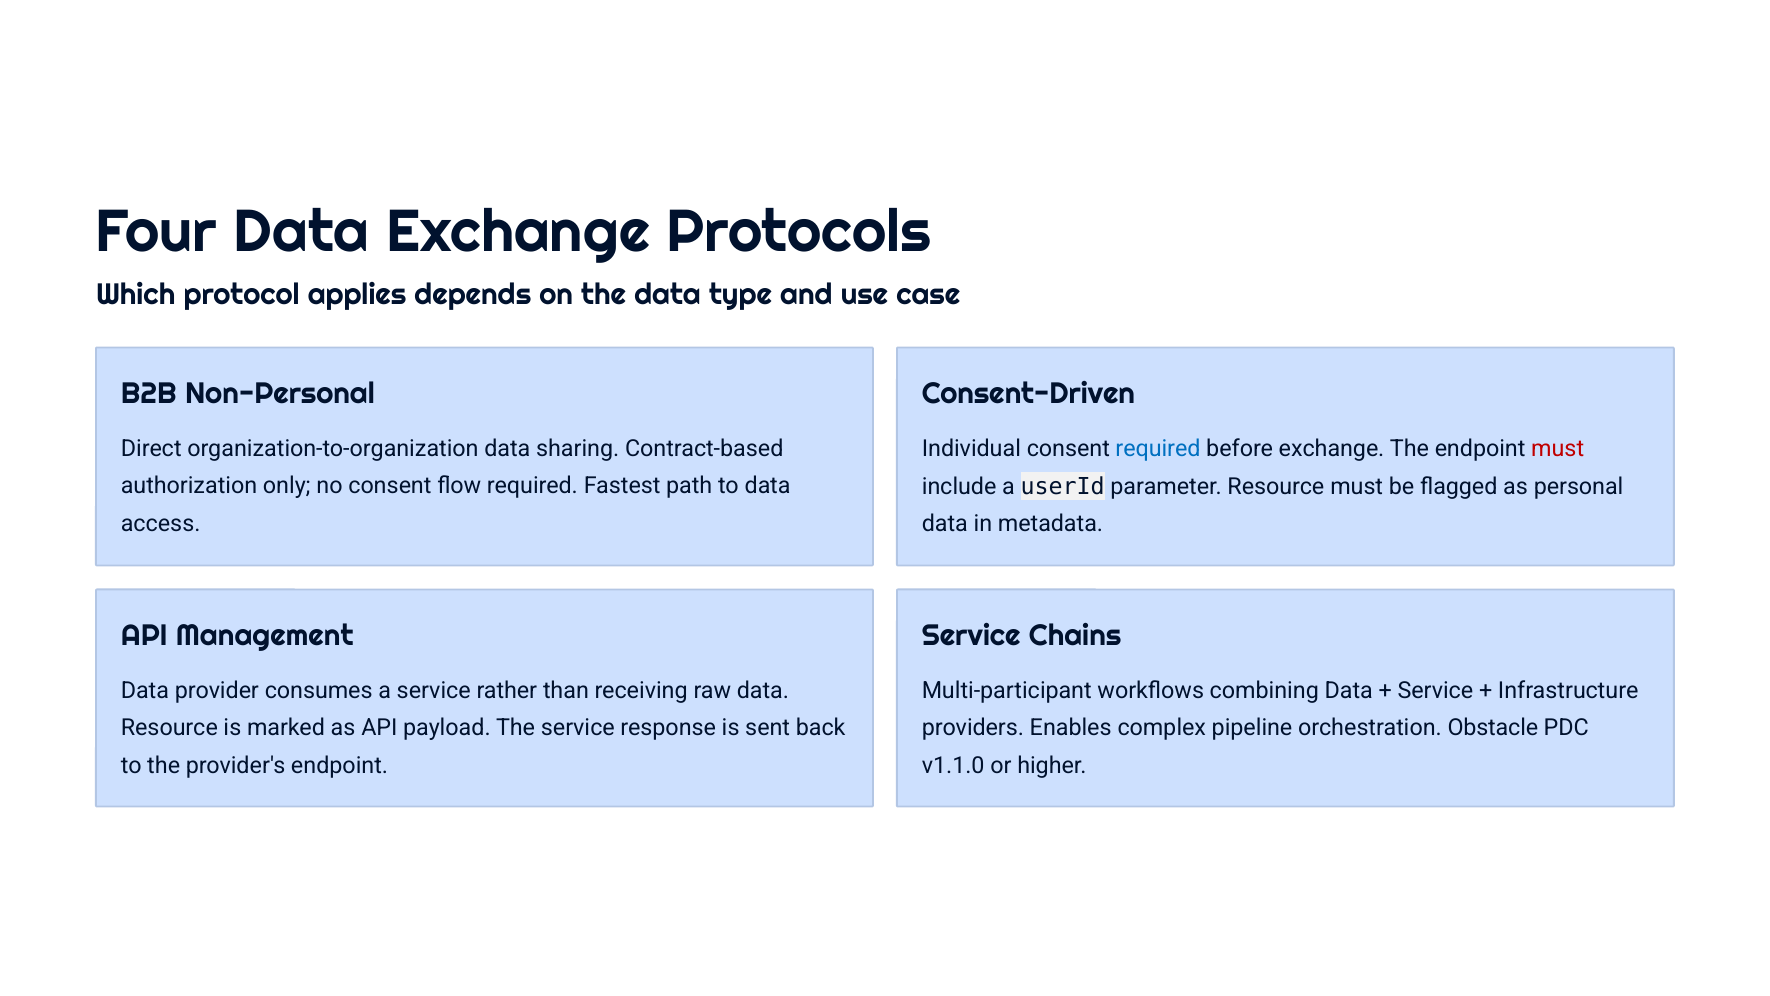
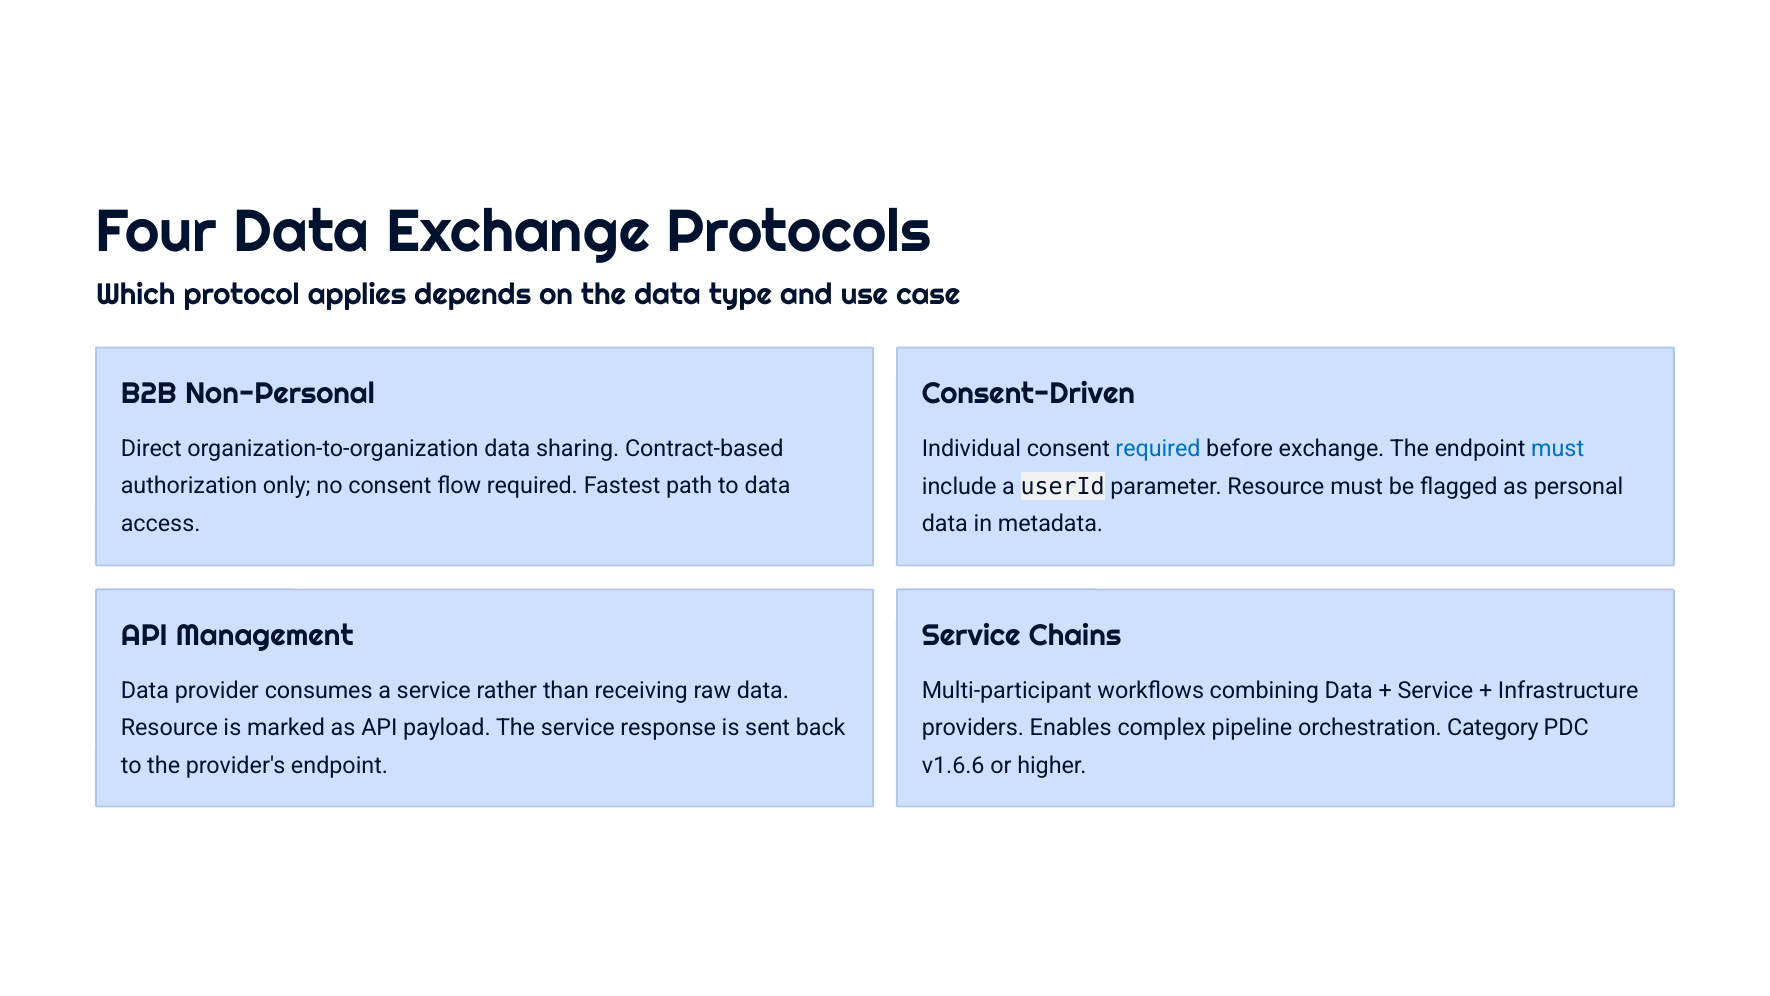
must colour: red -> blue (1558, 449)
Obstacle: Obstacle -> Category (1493, 728)
v1.1.0: v1.1.0 -> v1.6.6 (953, 765)
